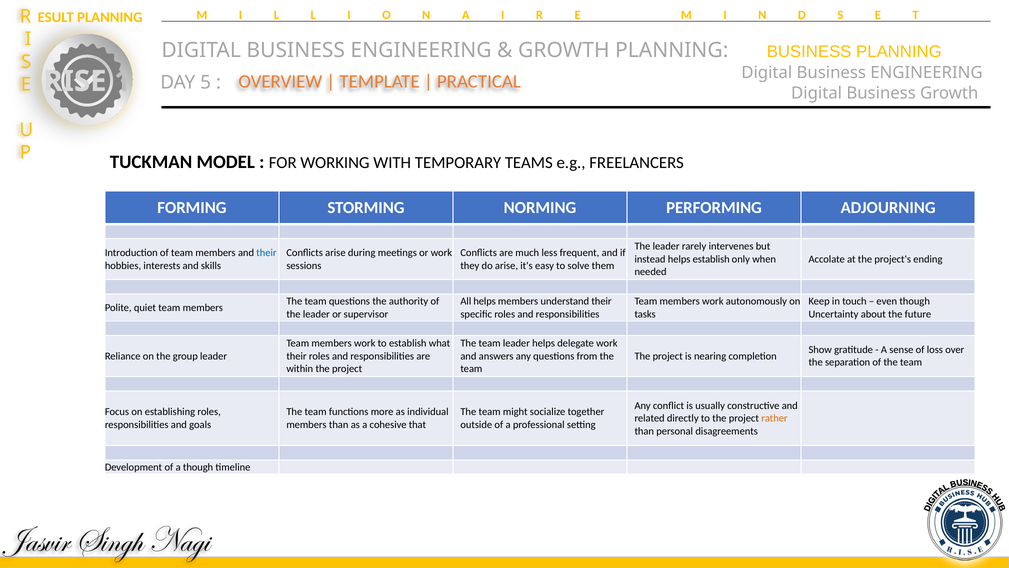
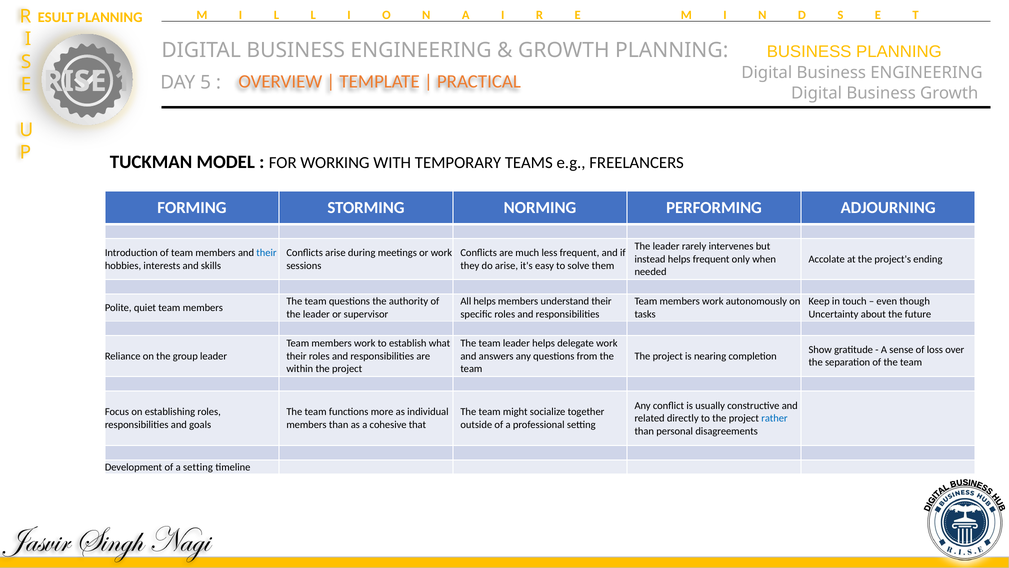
helps establish: establish -> frequent (711, 259)
rather colour: orange -> blue (774, 418)
a though: though -> setting (198, 467)
